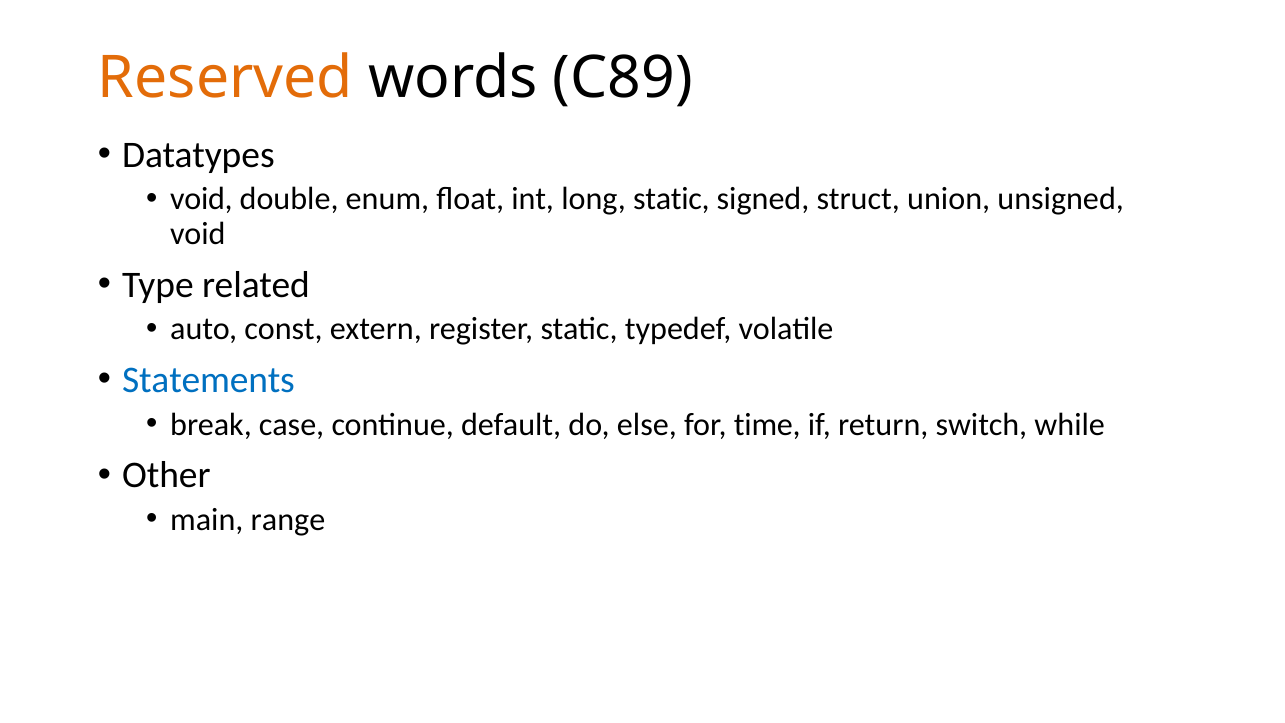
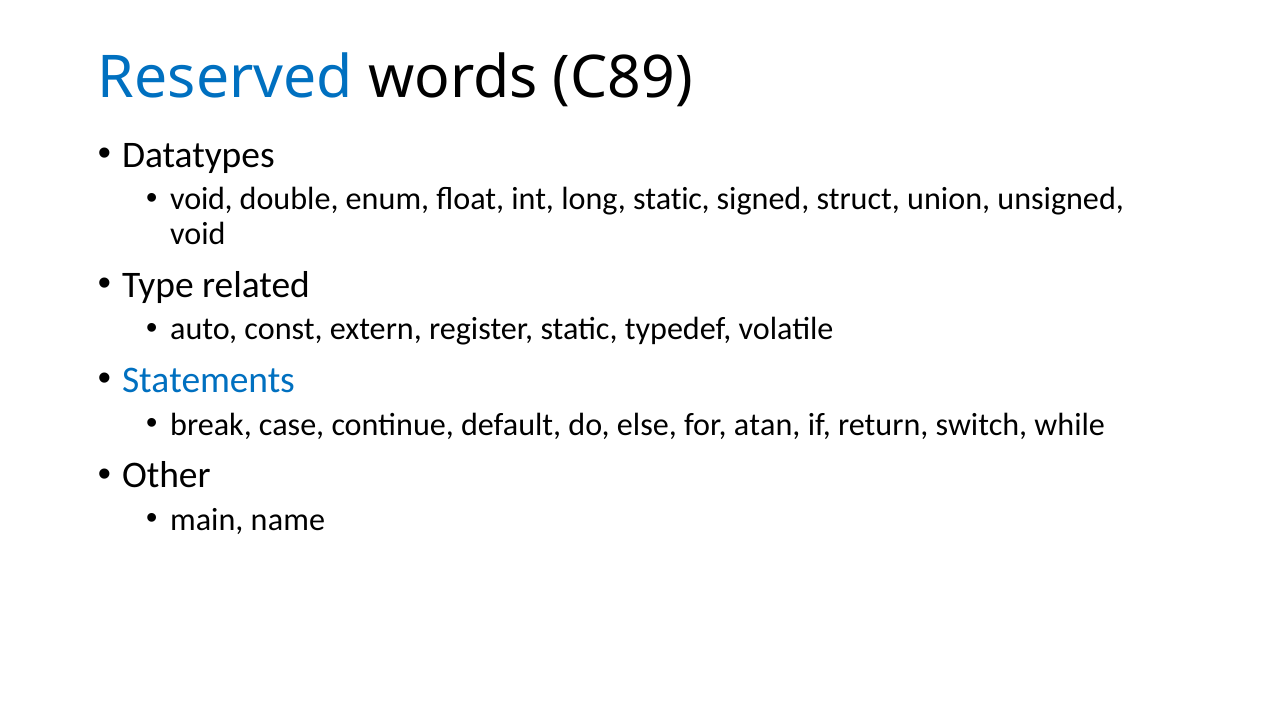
Reserved colour: orange -> blue (225, 78)
time: time -> atan (767, 424)
range: range -> name (288, 520)
